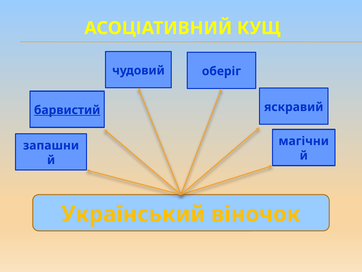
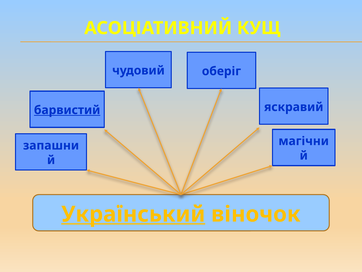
Український underline: none -> present (133, 214)
